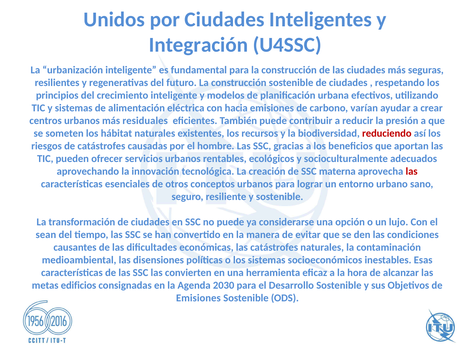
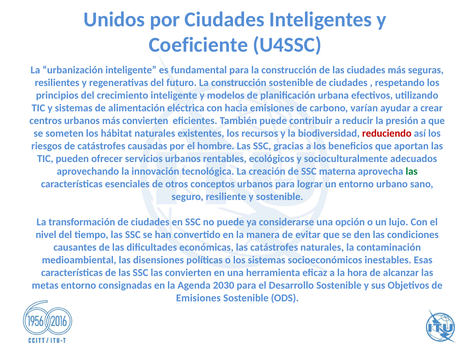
Integración: Integración -> Coeficiente (198, 45)
más residuales: residuales -> convierten (145, 121)
las colour: red -> green (412, 172)
sean: sean -> nivel (46, 235)
metas edificios: edificios -> entorno (78, 285)
